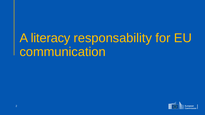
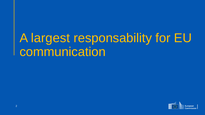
literacy: literacy -> largest (50, 38)
